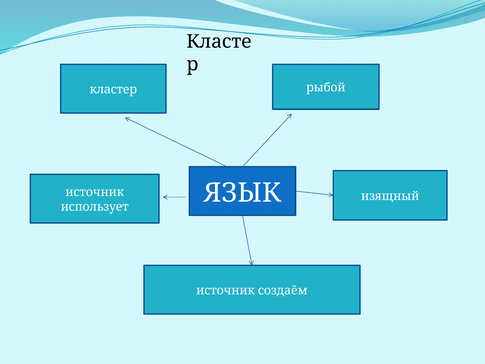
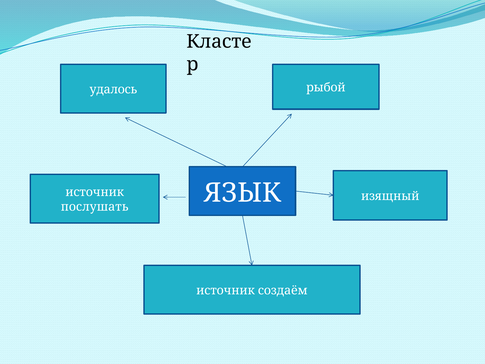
кластер: кластер -> удалось (113, 89)
использует: использует -> послушать (95, 207)
